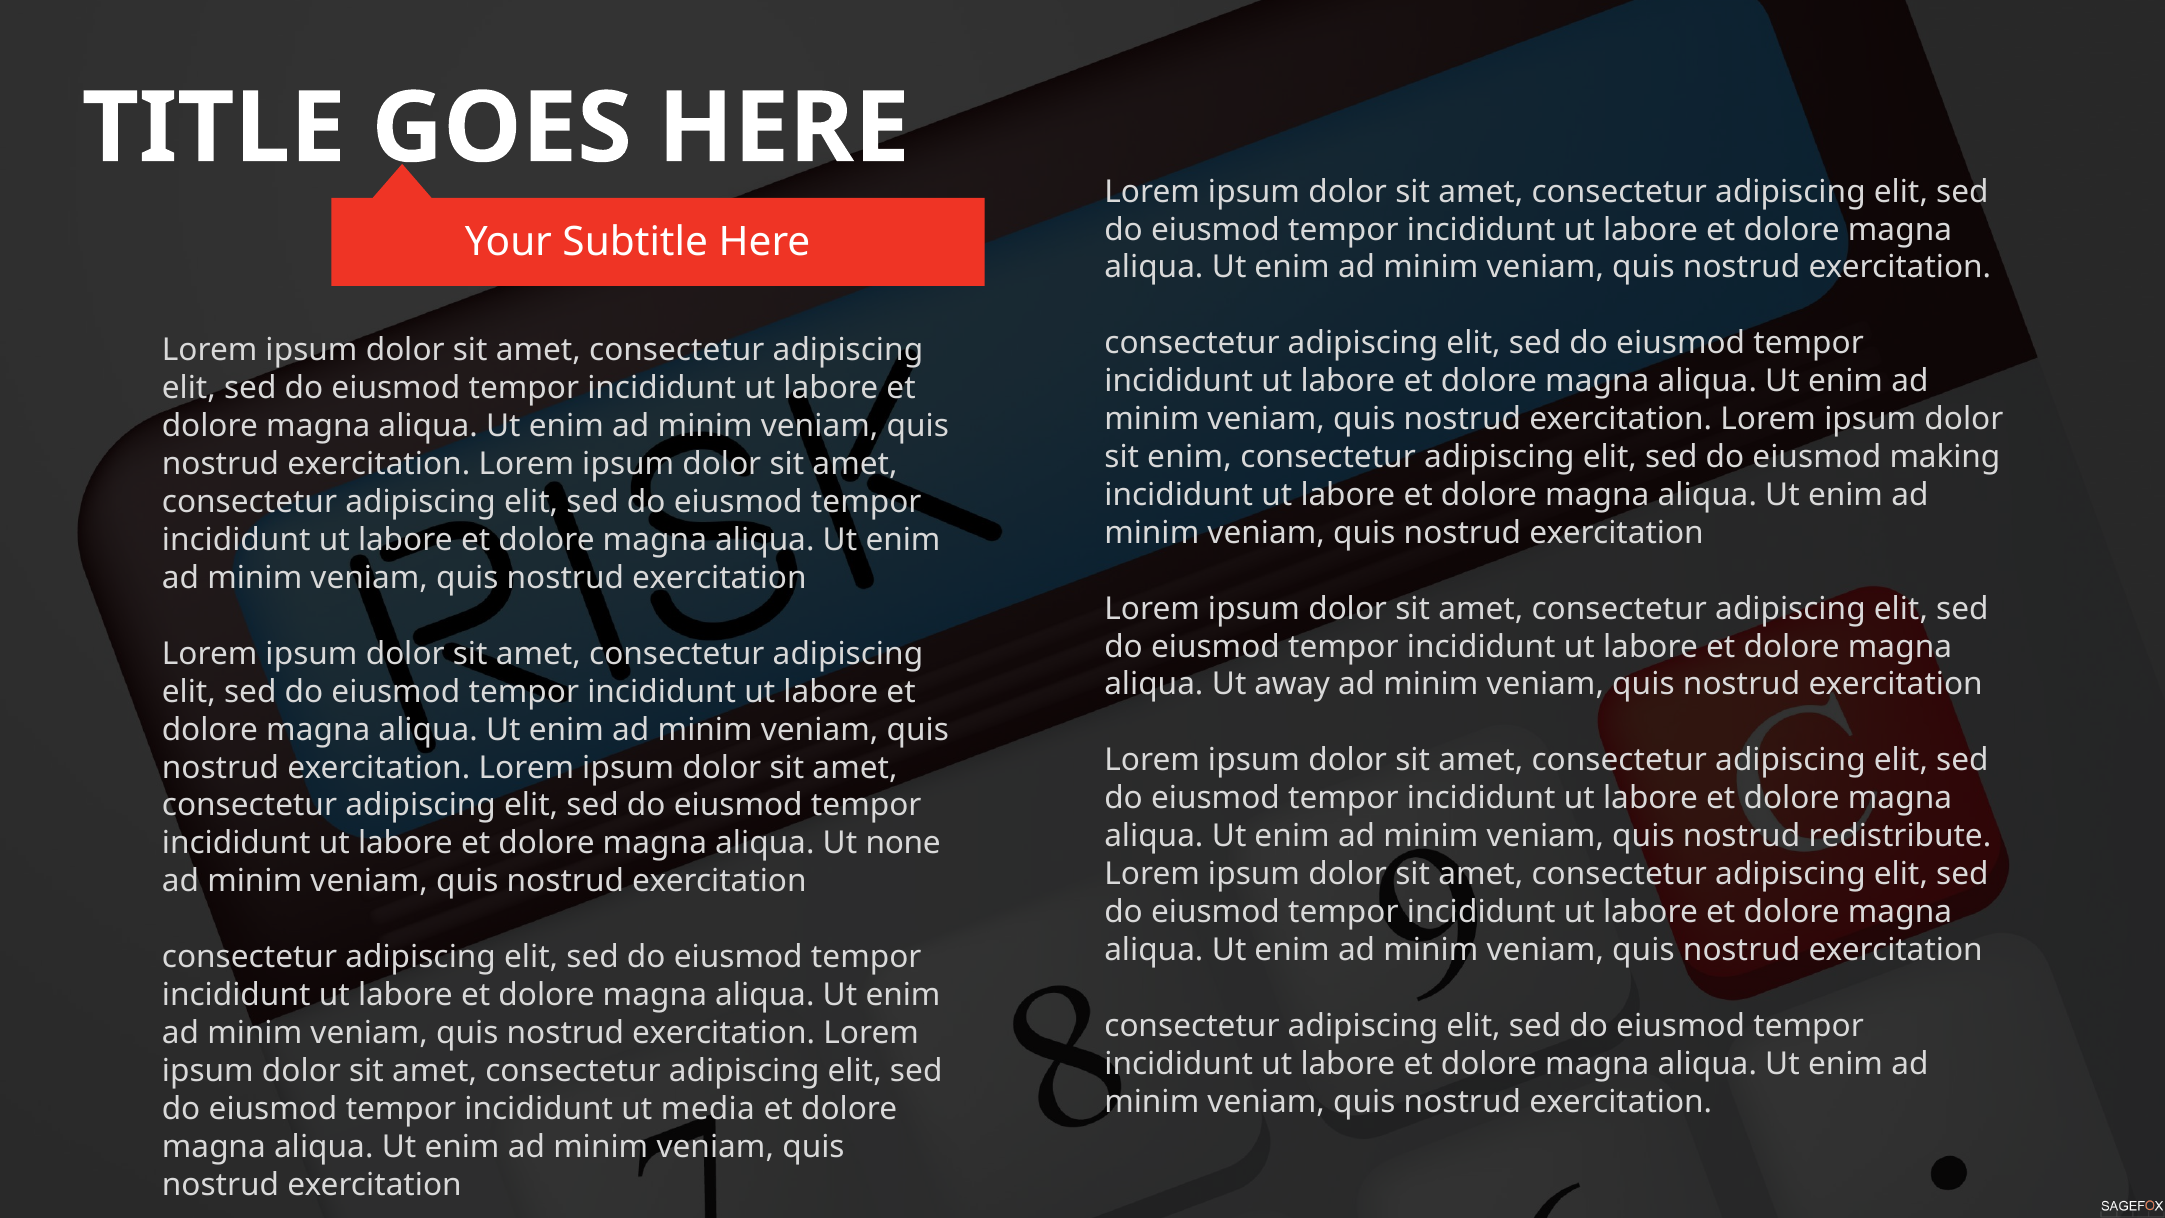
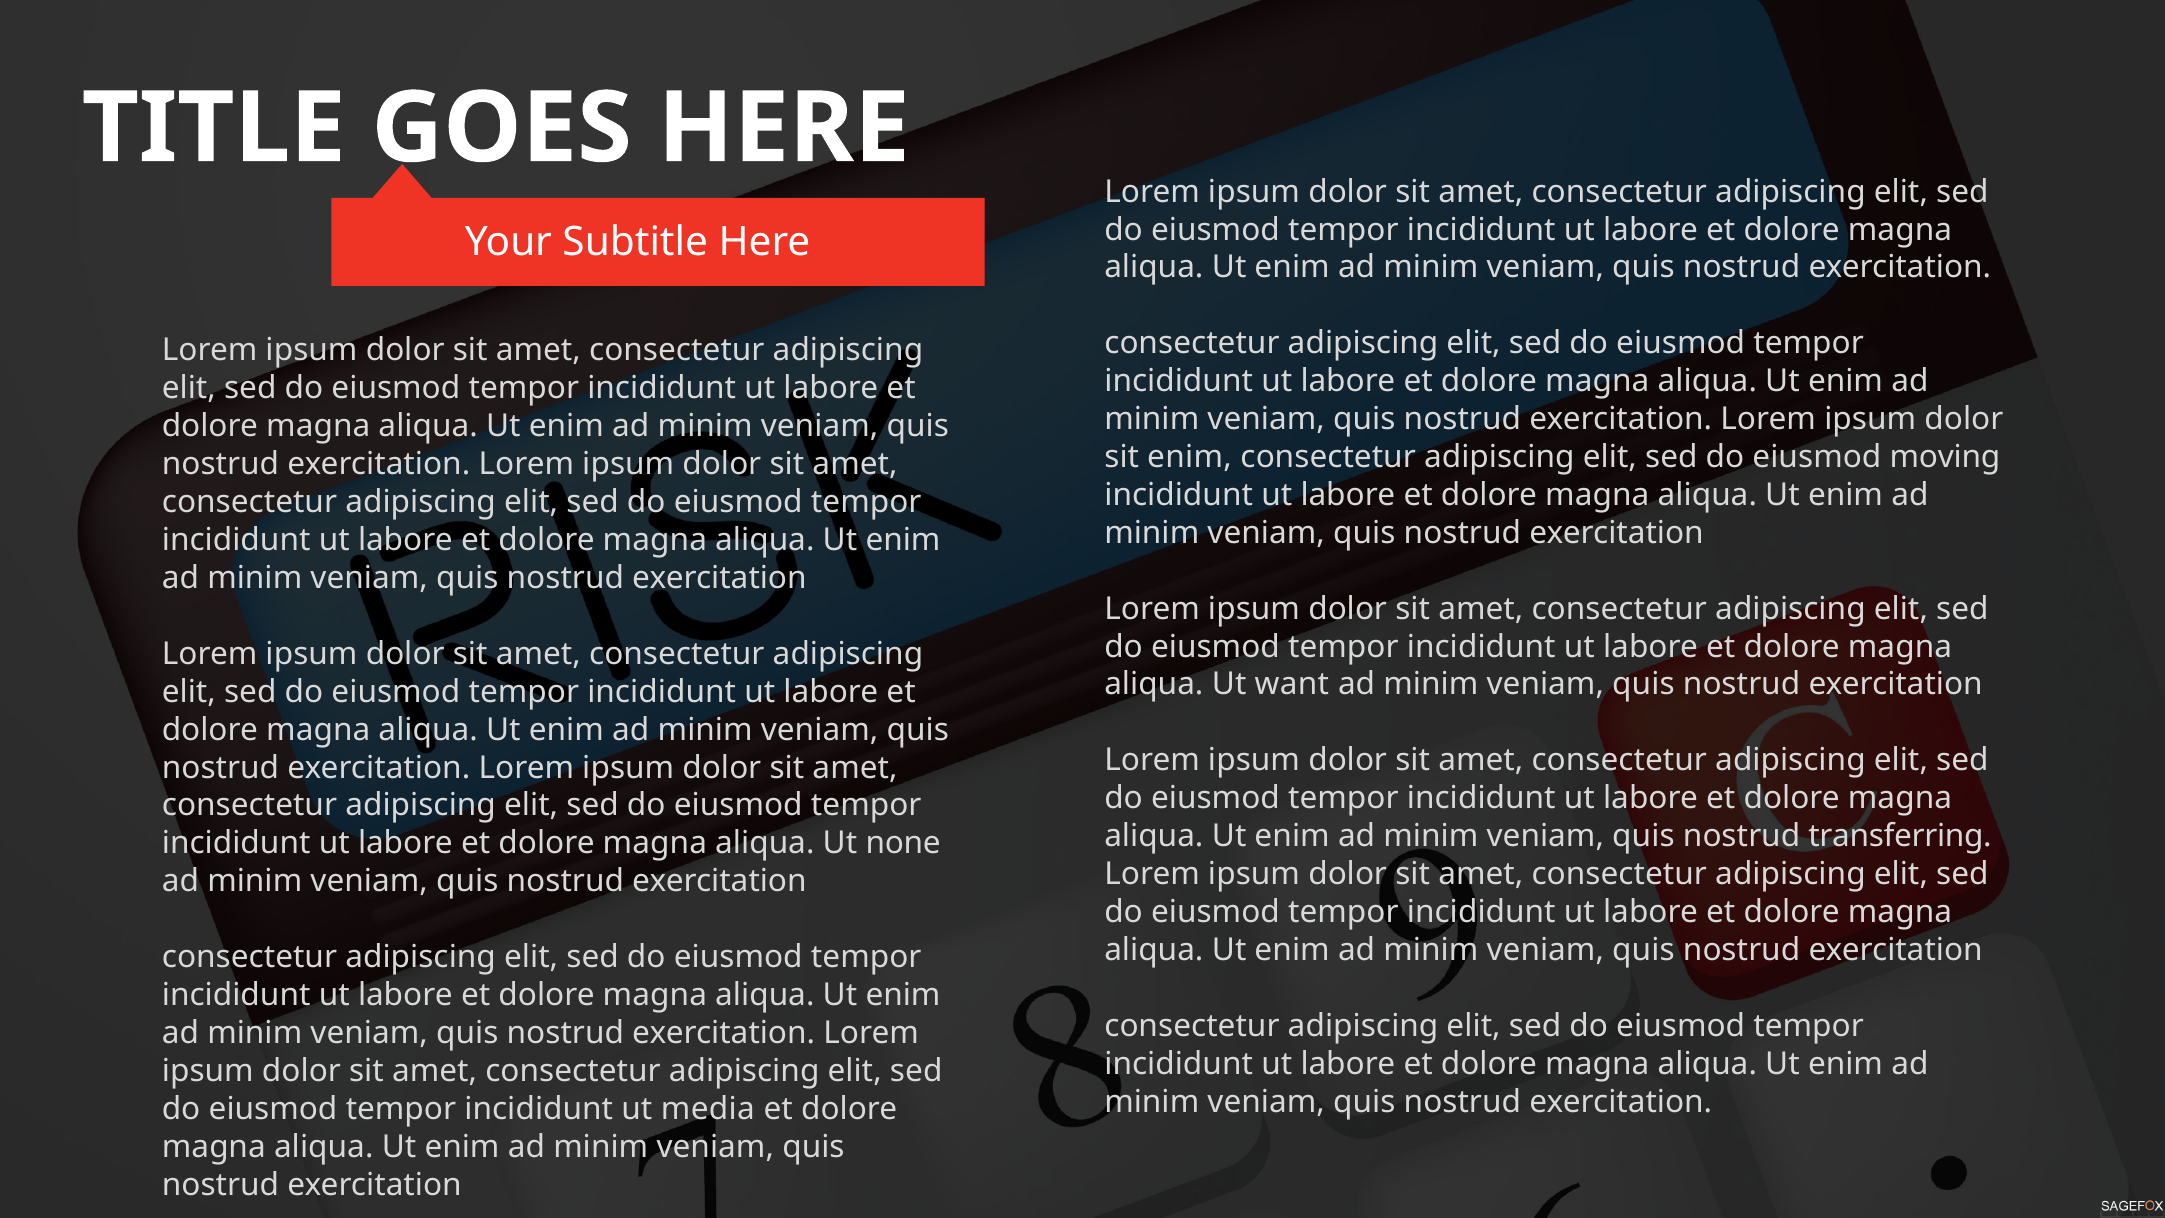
making: making -> moving (1945, 457)
away: away -> want (1292, 684)
redistribute: redistribute -> transferring (1900, 836)
